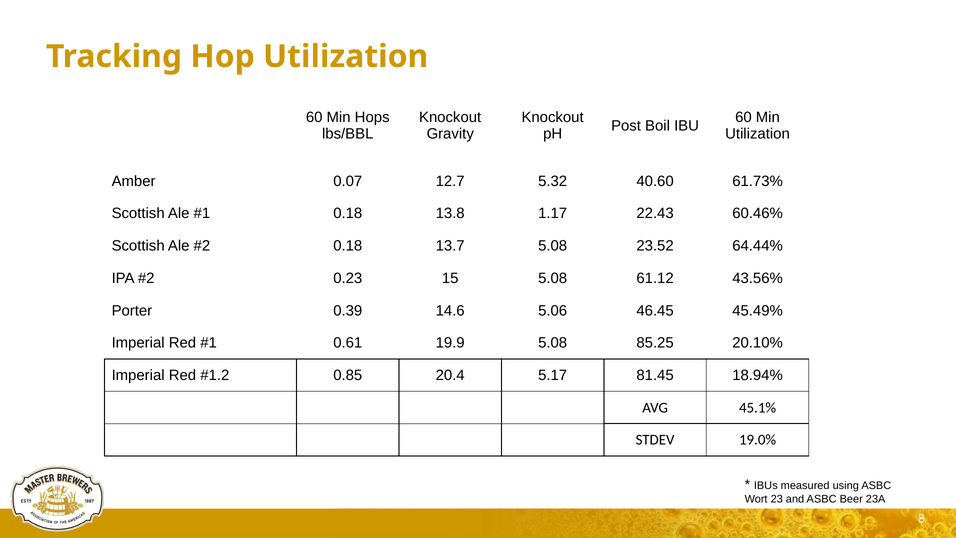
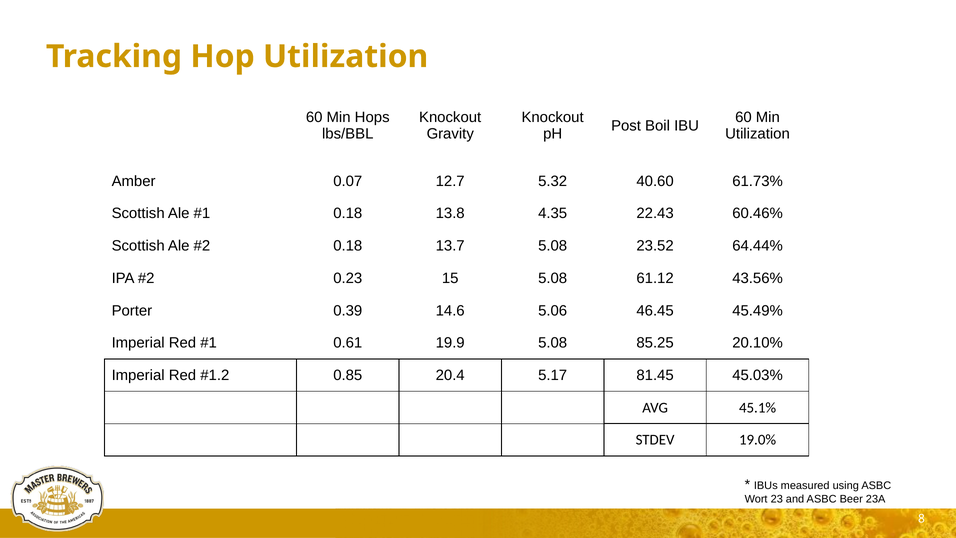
1.17: 1.17 -> 4.35 (553, 213)
18.94%: 18.94% -> 45.03% (758, 375)
